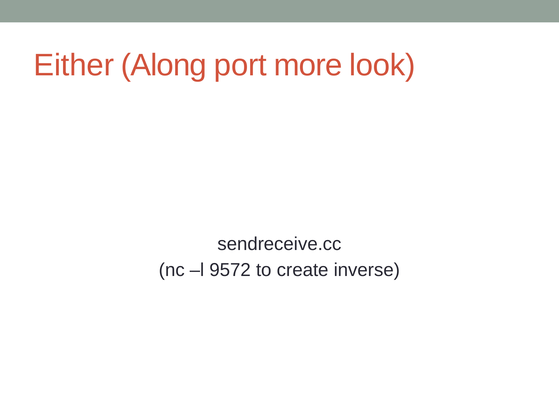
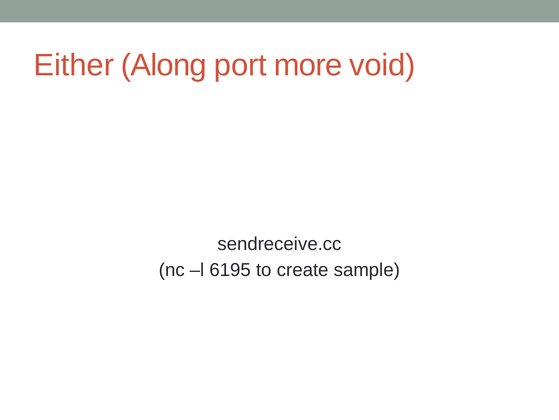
look: look -> void (382, 65)
9572: 9572 -> 6195 (230, 270)
inverse: inverse -> sample (367, 270)
